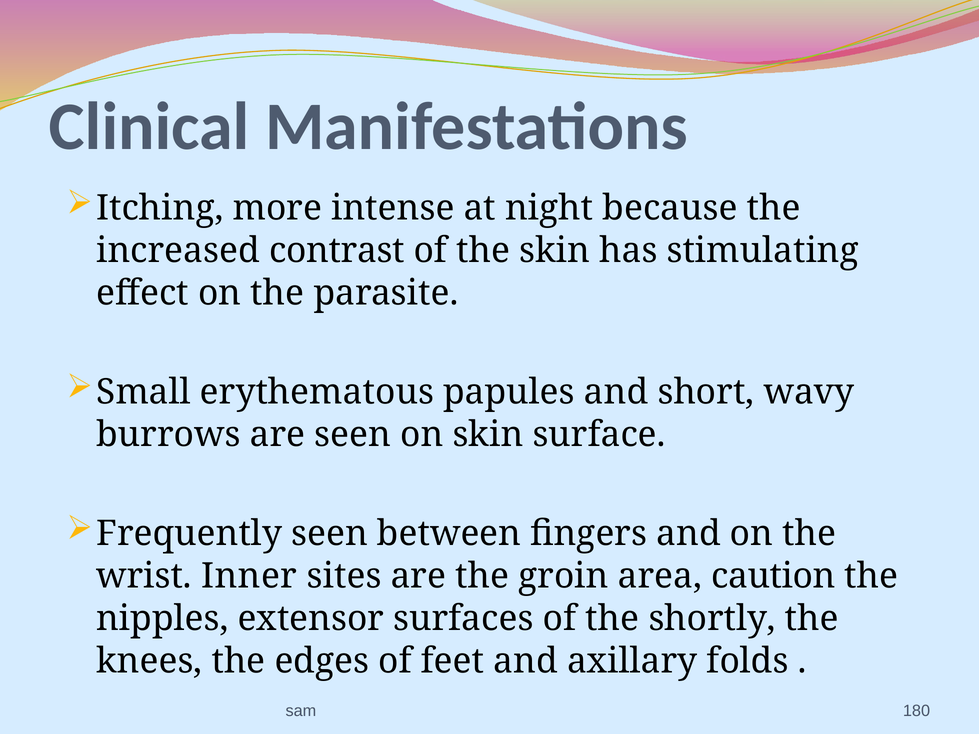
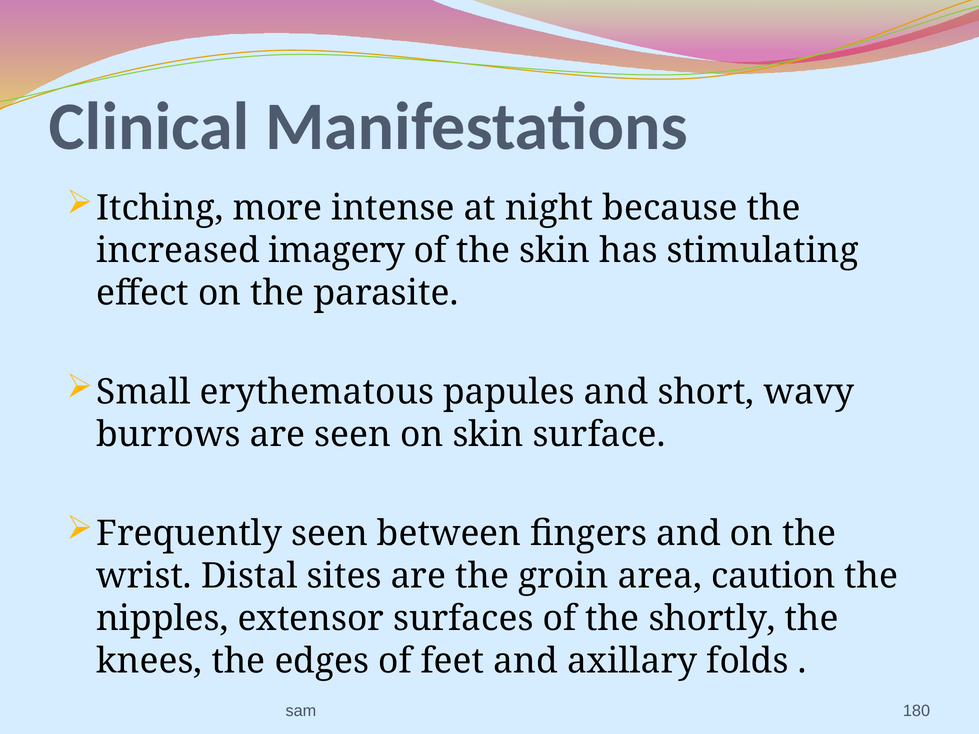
contrast: contrast -> imagery (337, 251)
Inner: Inner -> Distal (249, 576)
